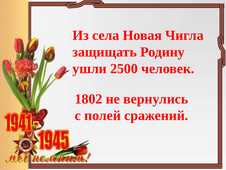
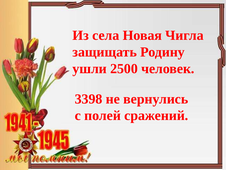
1802: 1802 -> 3398 (89, 99)
